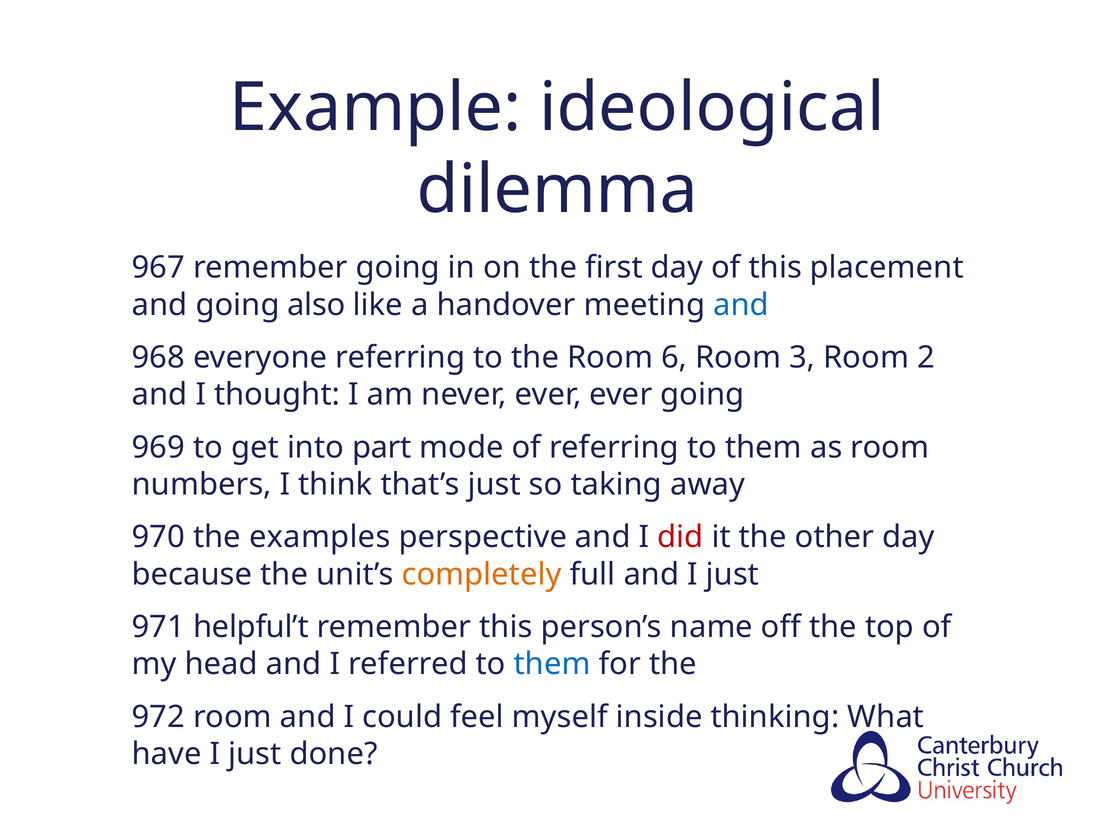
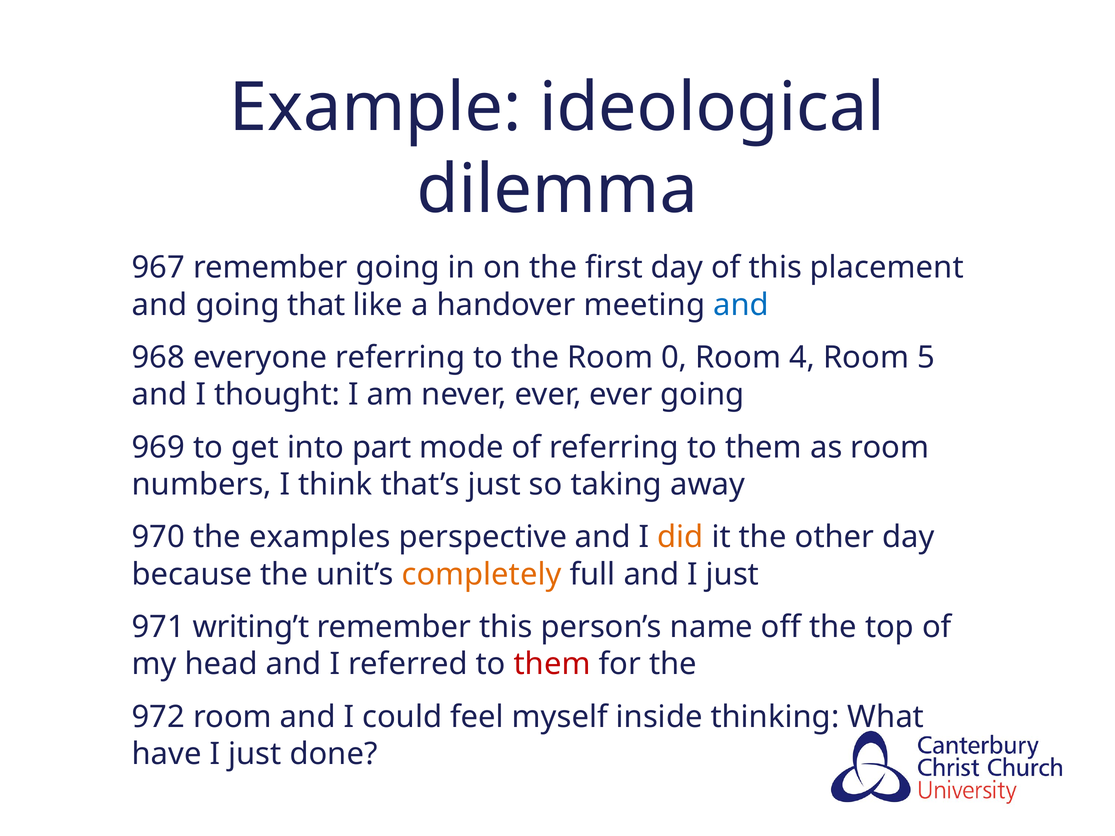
also: also -> that (316, 305)
6: 6 -> 0 (674, 358)
3: 3 -> 4 (802, 358)
2: 2 -> 5 (926, 358)
did colour: red -> orange (680, 537)
helpful’t: helpful’t -> writing’t (251, 627)
them colour: blue -> red (552, 664)
